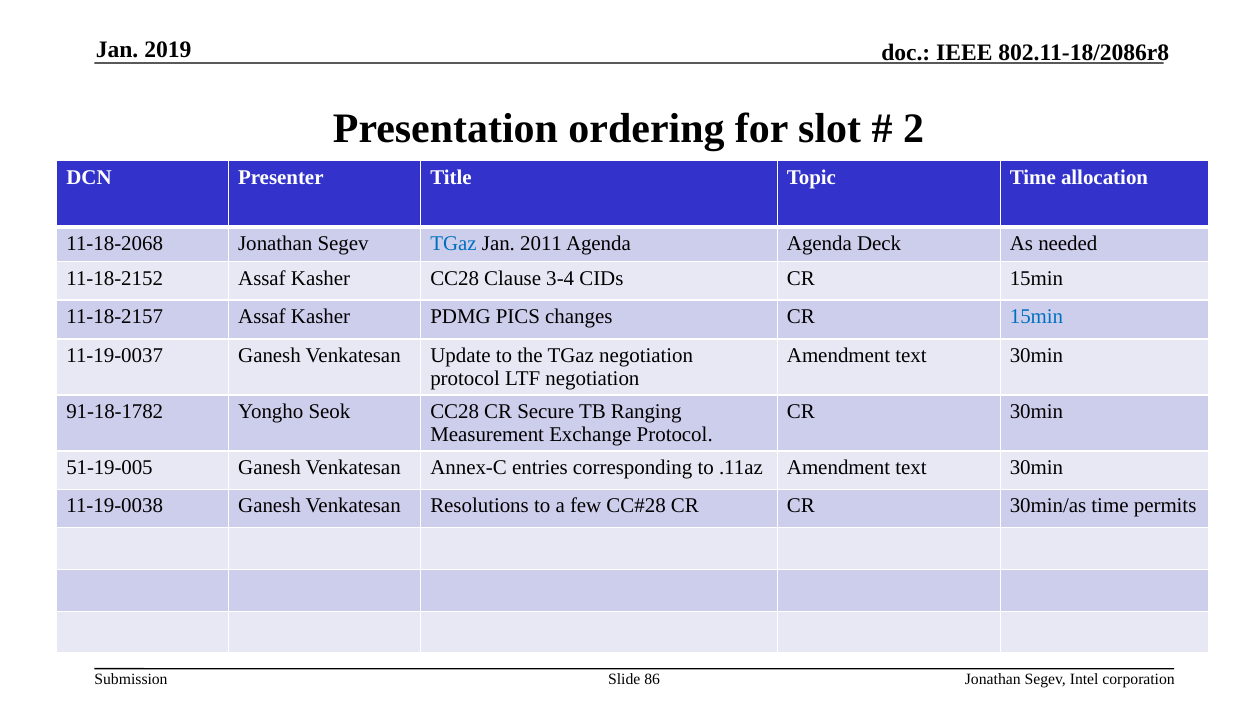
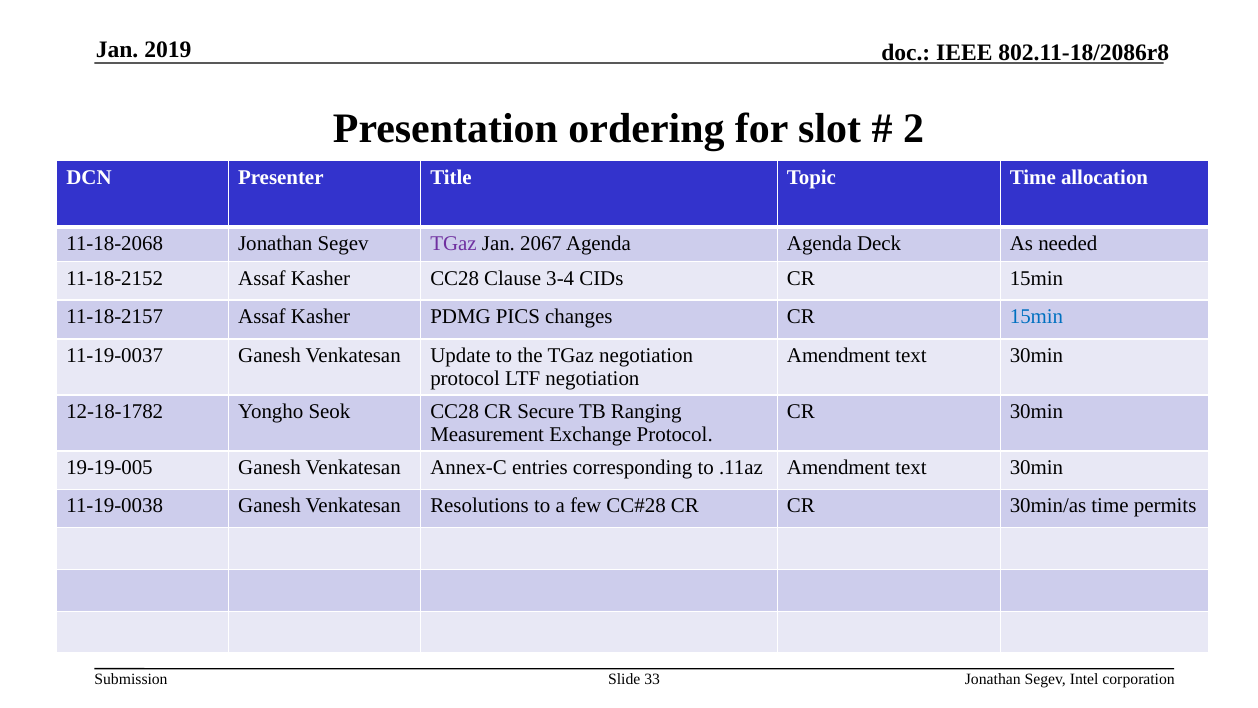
TGaz colour: blue -> purple (454, 243)
2011: 2011 -> 2067 (541, 243)
91-18-1782: 91-18-1782 -> 12-18-1782 (115, 411)
51-19-005: 51-19-005 -> 19-19-005 (109, 467)
86: 86 -> 33 (652, 679)
